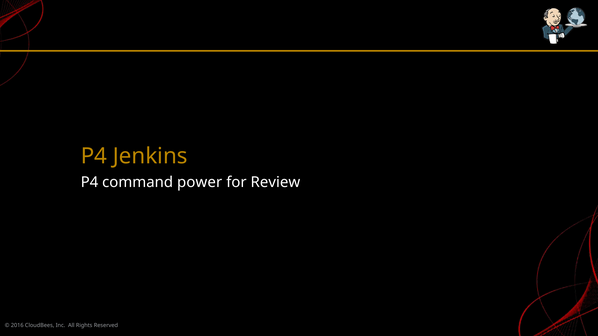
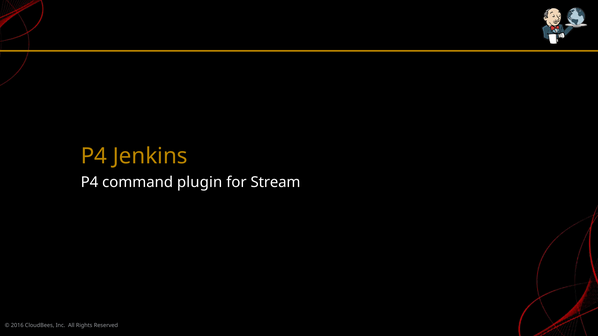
power: power -> plugin (200, 182)
Review: Review -> Stream (275, 182)
